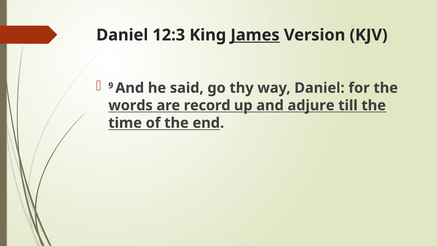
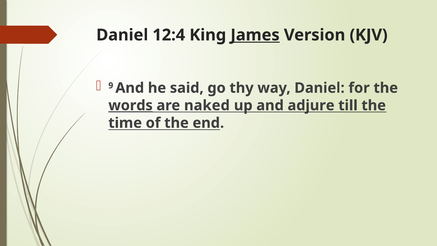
12:3: 12:3 -> 12:4 (169, 35)
words underline: none -> present (131, 105)
record: record -> naked (207, 105)
